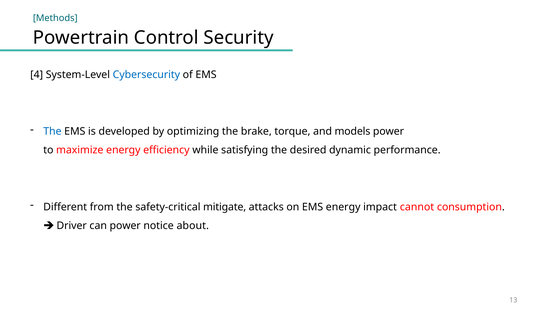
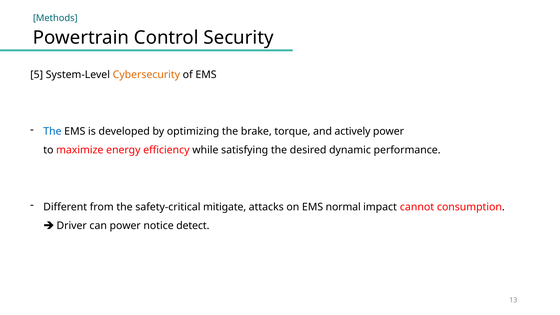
4: 4 -> 5 (37, 75)
Cybersecurity colour: blue -> orange (146, 75)
models: models -> actively (352, 131)
EMS energy: energy -> normal (343, 207)
about: about -> detect (193, 226)
